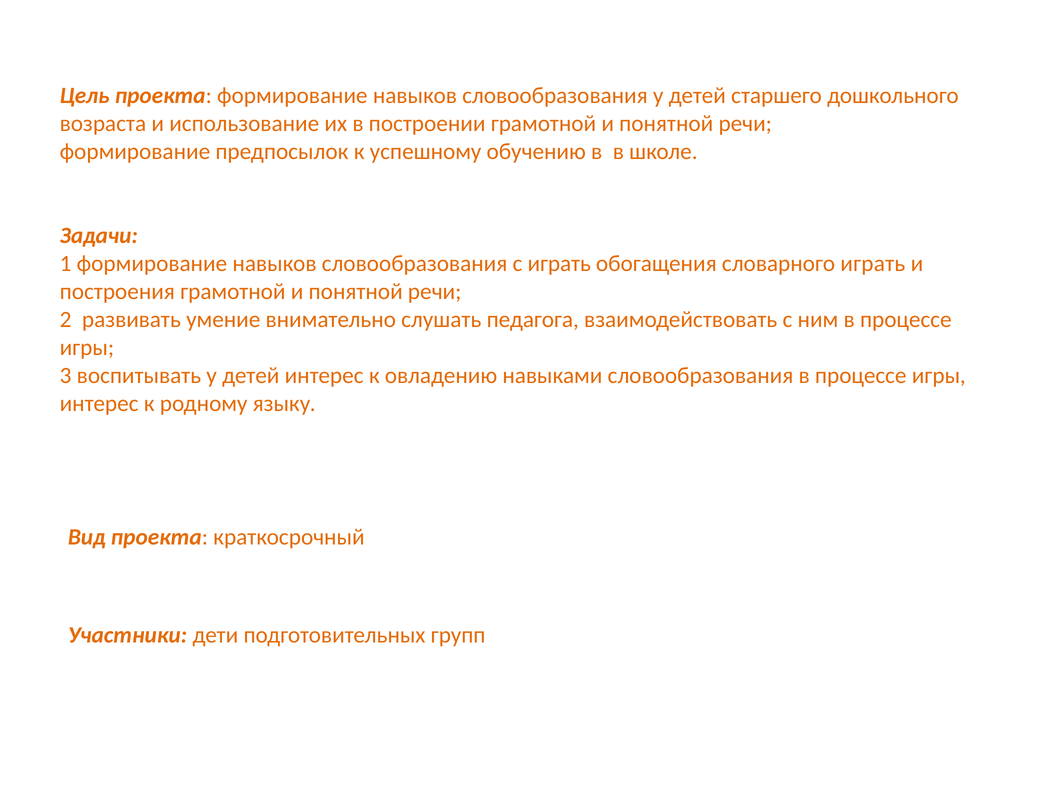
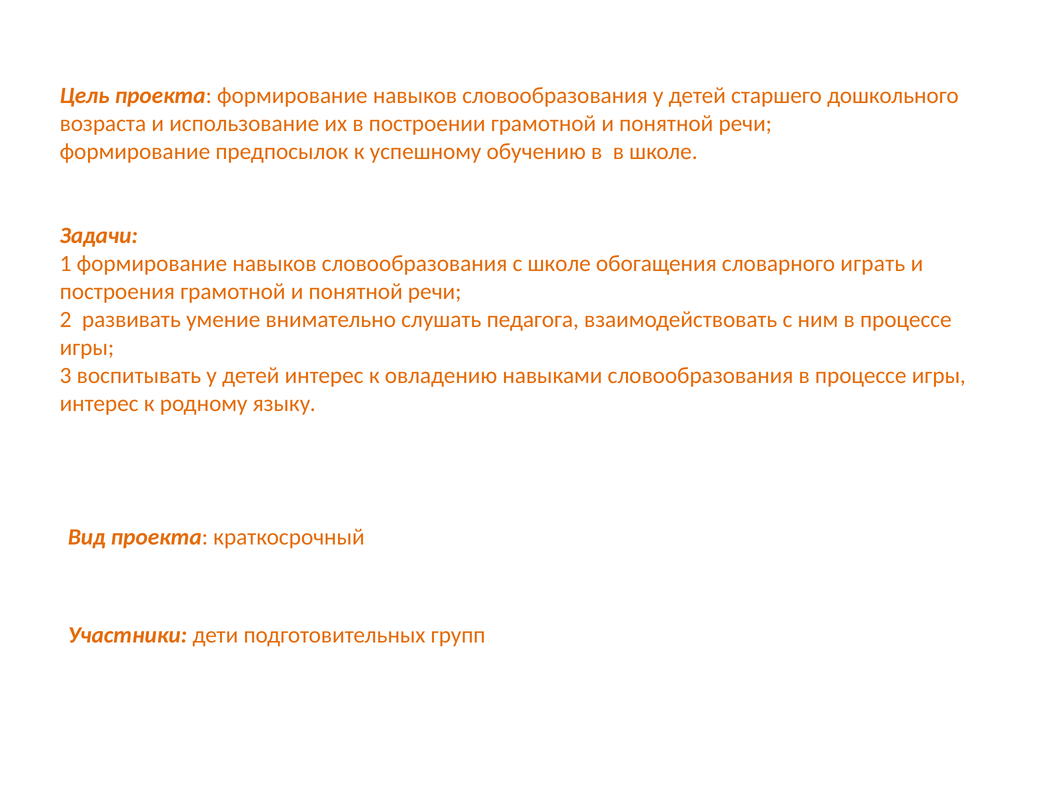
с играть: играть -> школе (559, 264)
